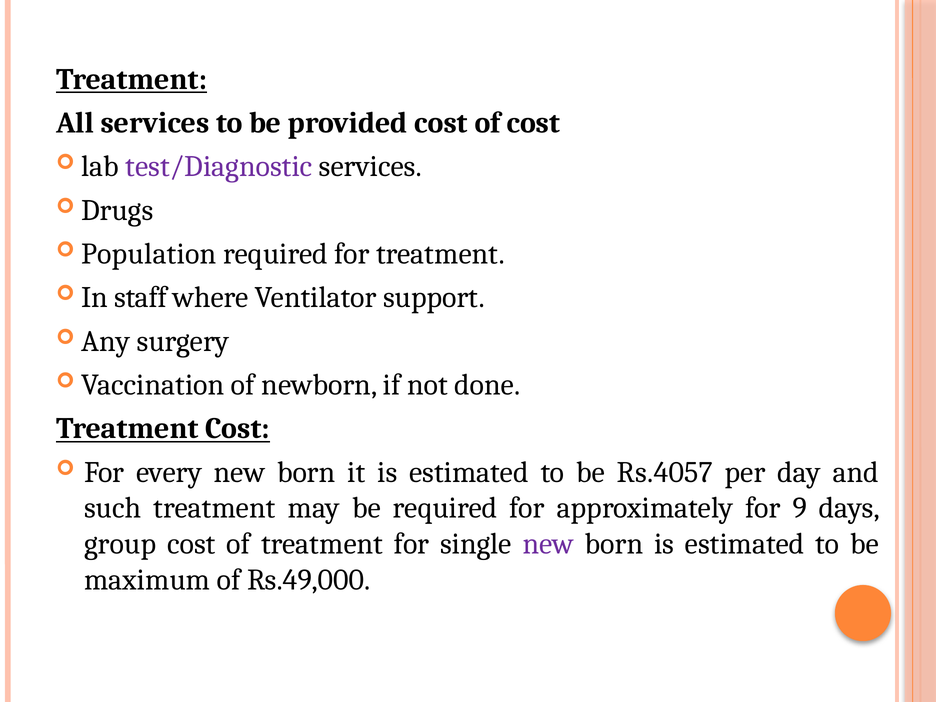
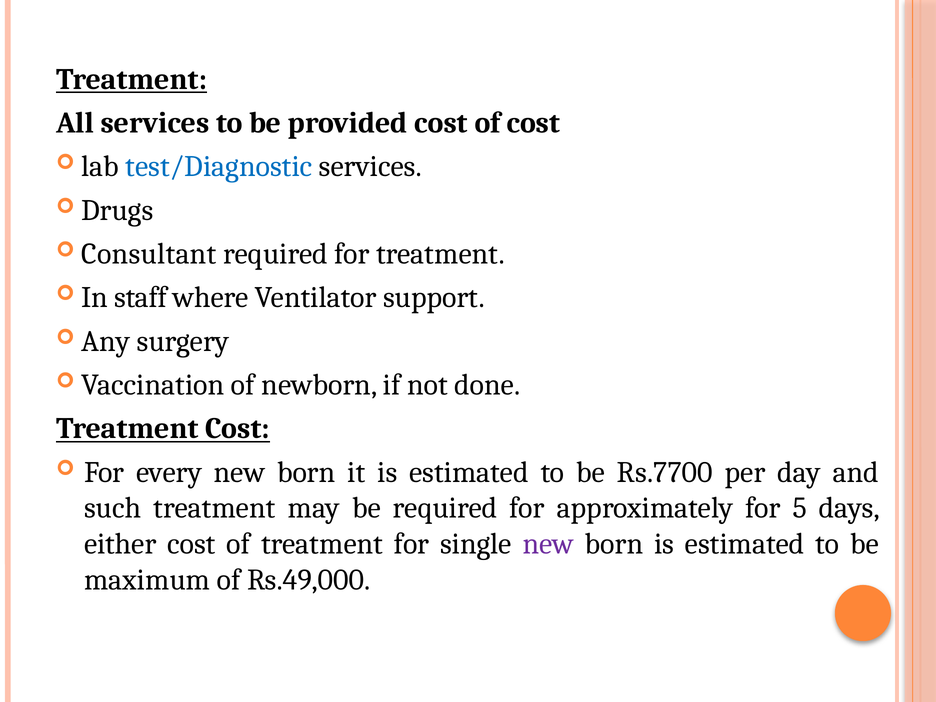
test/Diagnostic colour: purple -> blue (219, 167)
Population: Population -> Consultant (149, 254)
Rs.4057: Rs.4057 -> Rs.7700 (665, 472)
9: 9 -> 5 (800, 508)
group: group -> either (120, 544)
